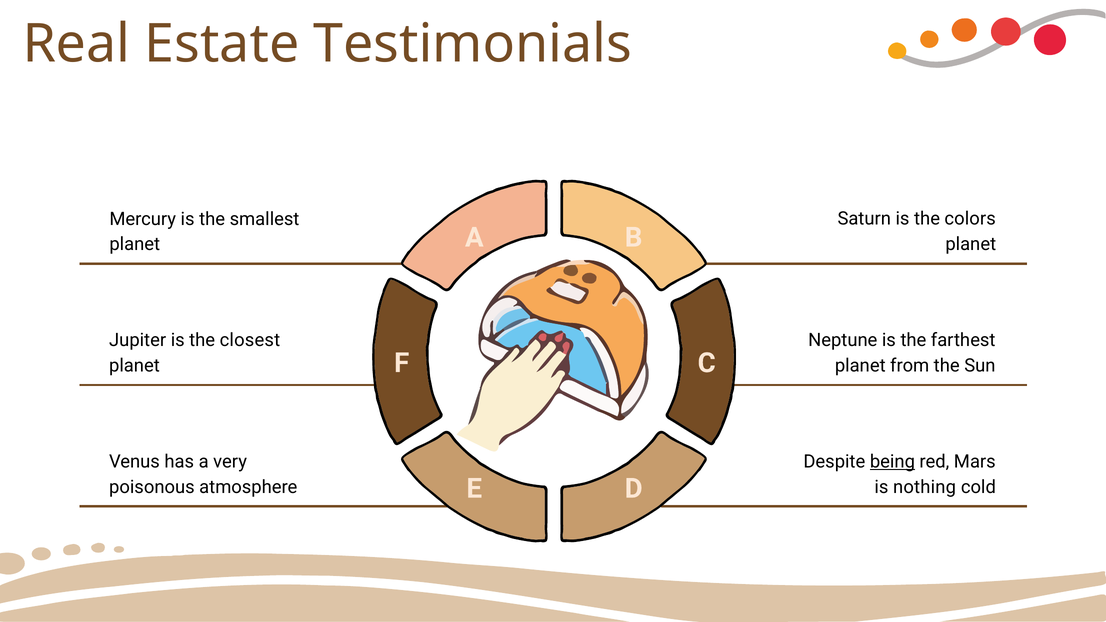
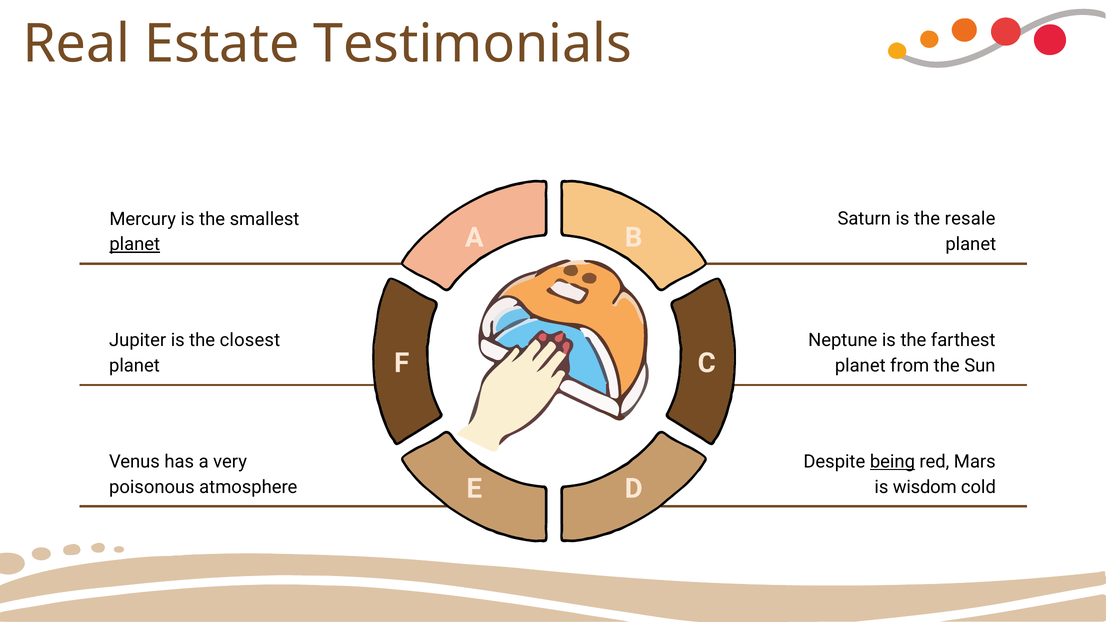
colors: colors -> resale (970, 219)
planet underline: none -> present (135, 244)
nothing: nothing -> wisdom (925, 487)
